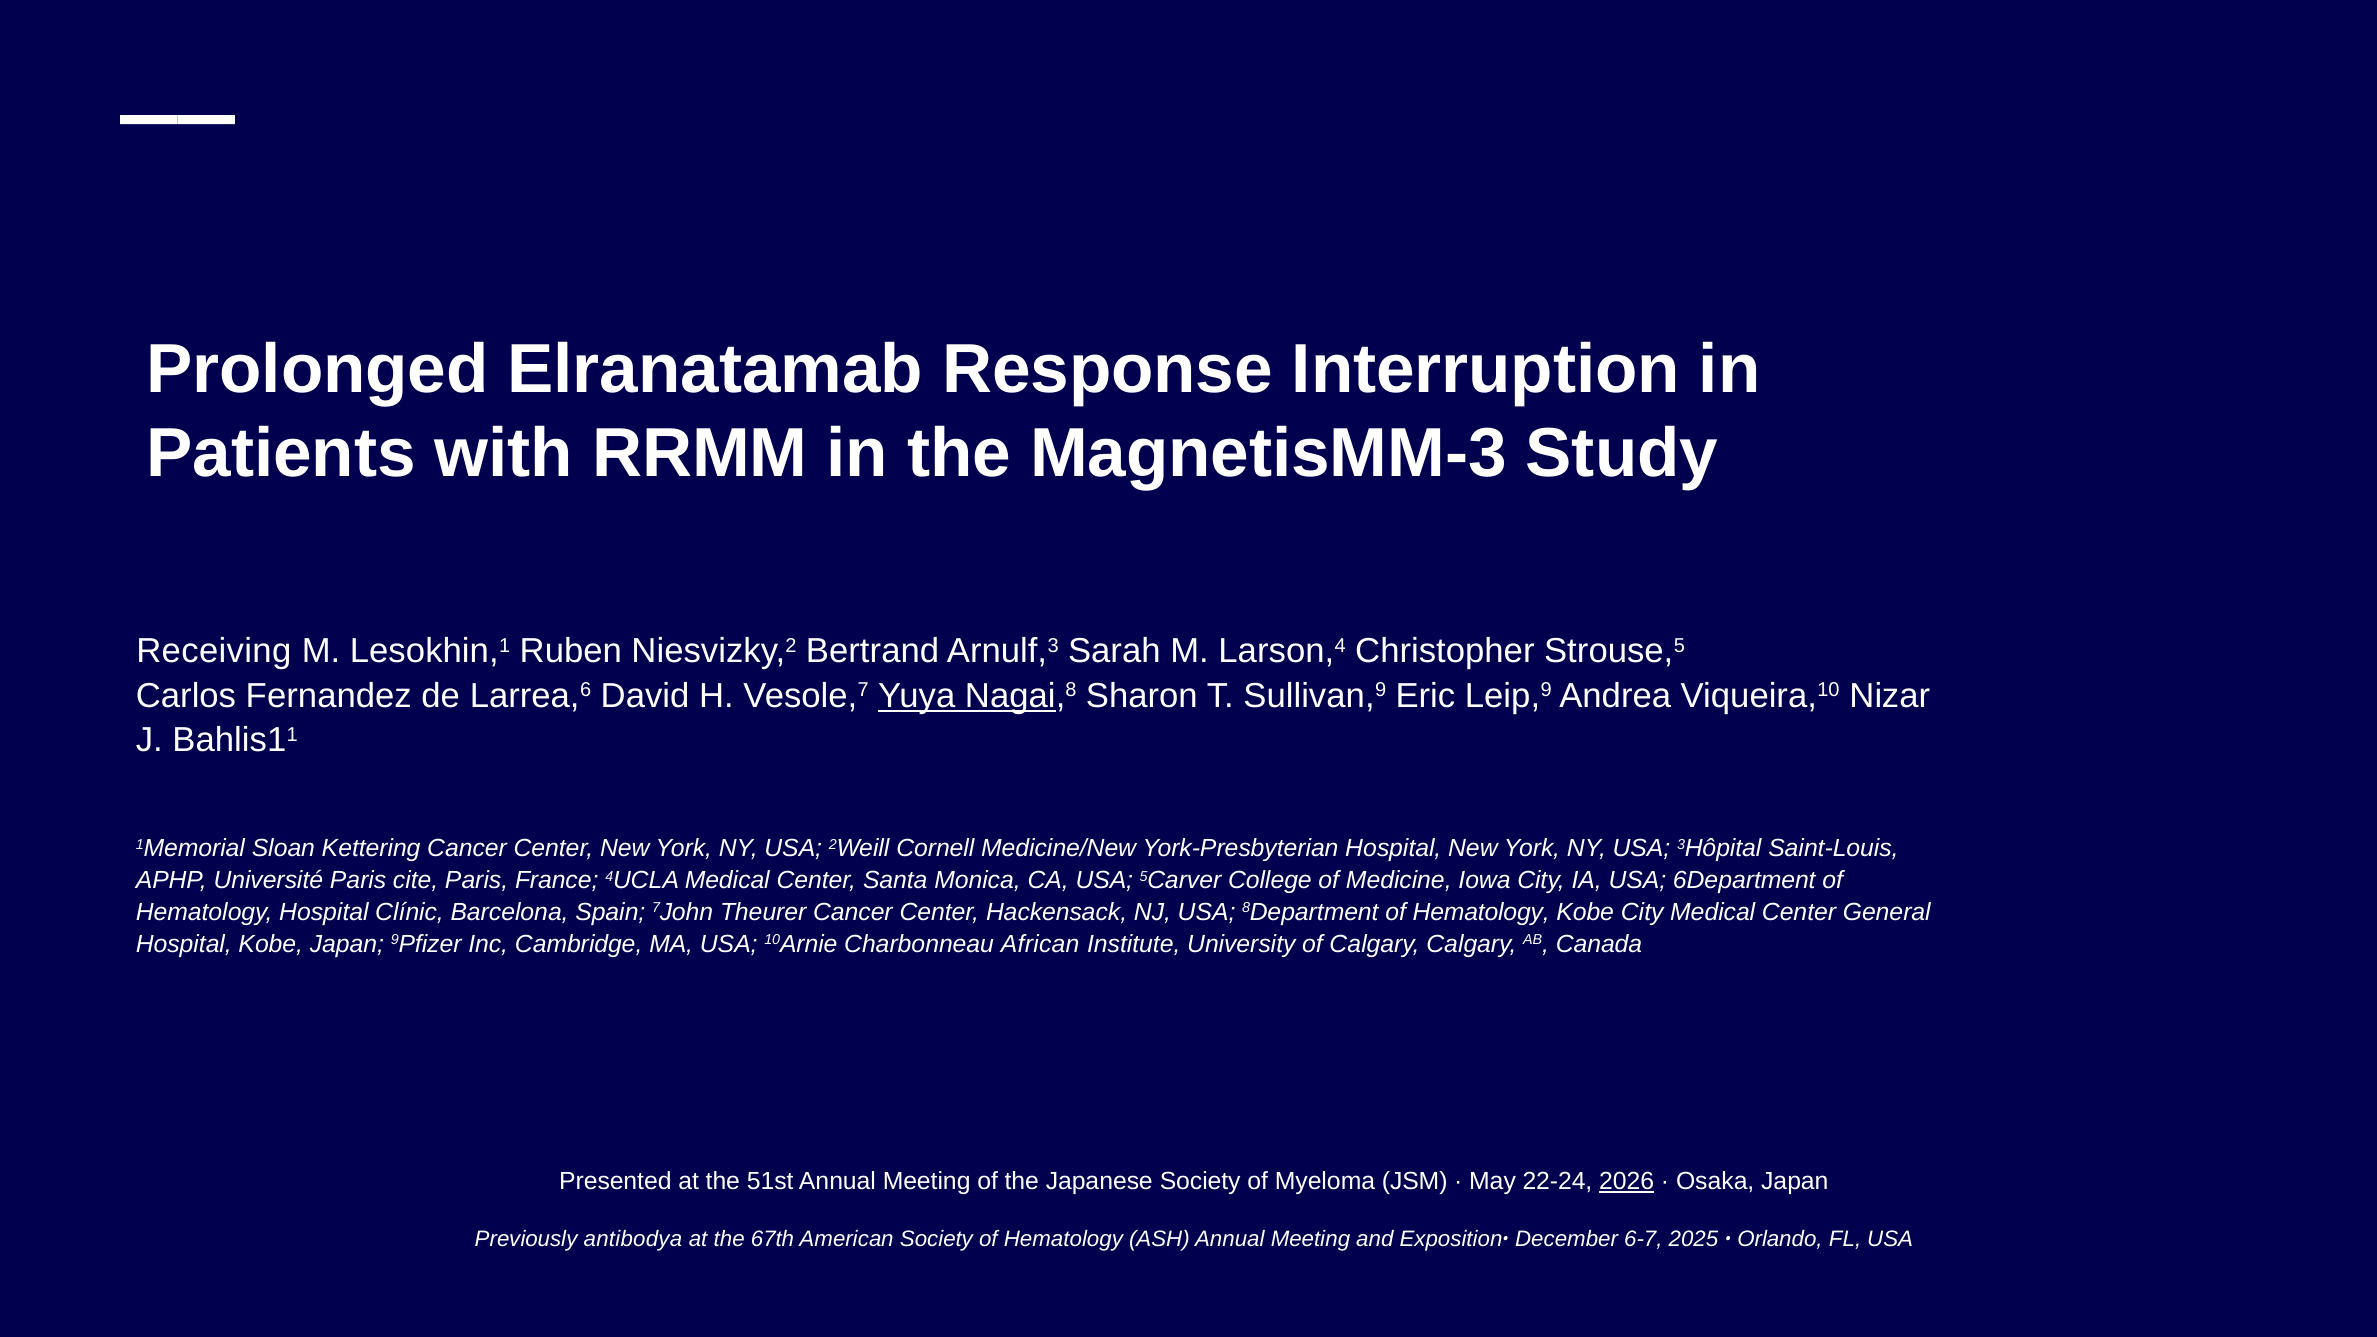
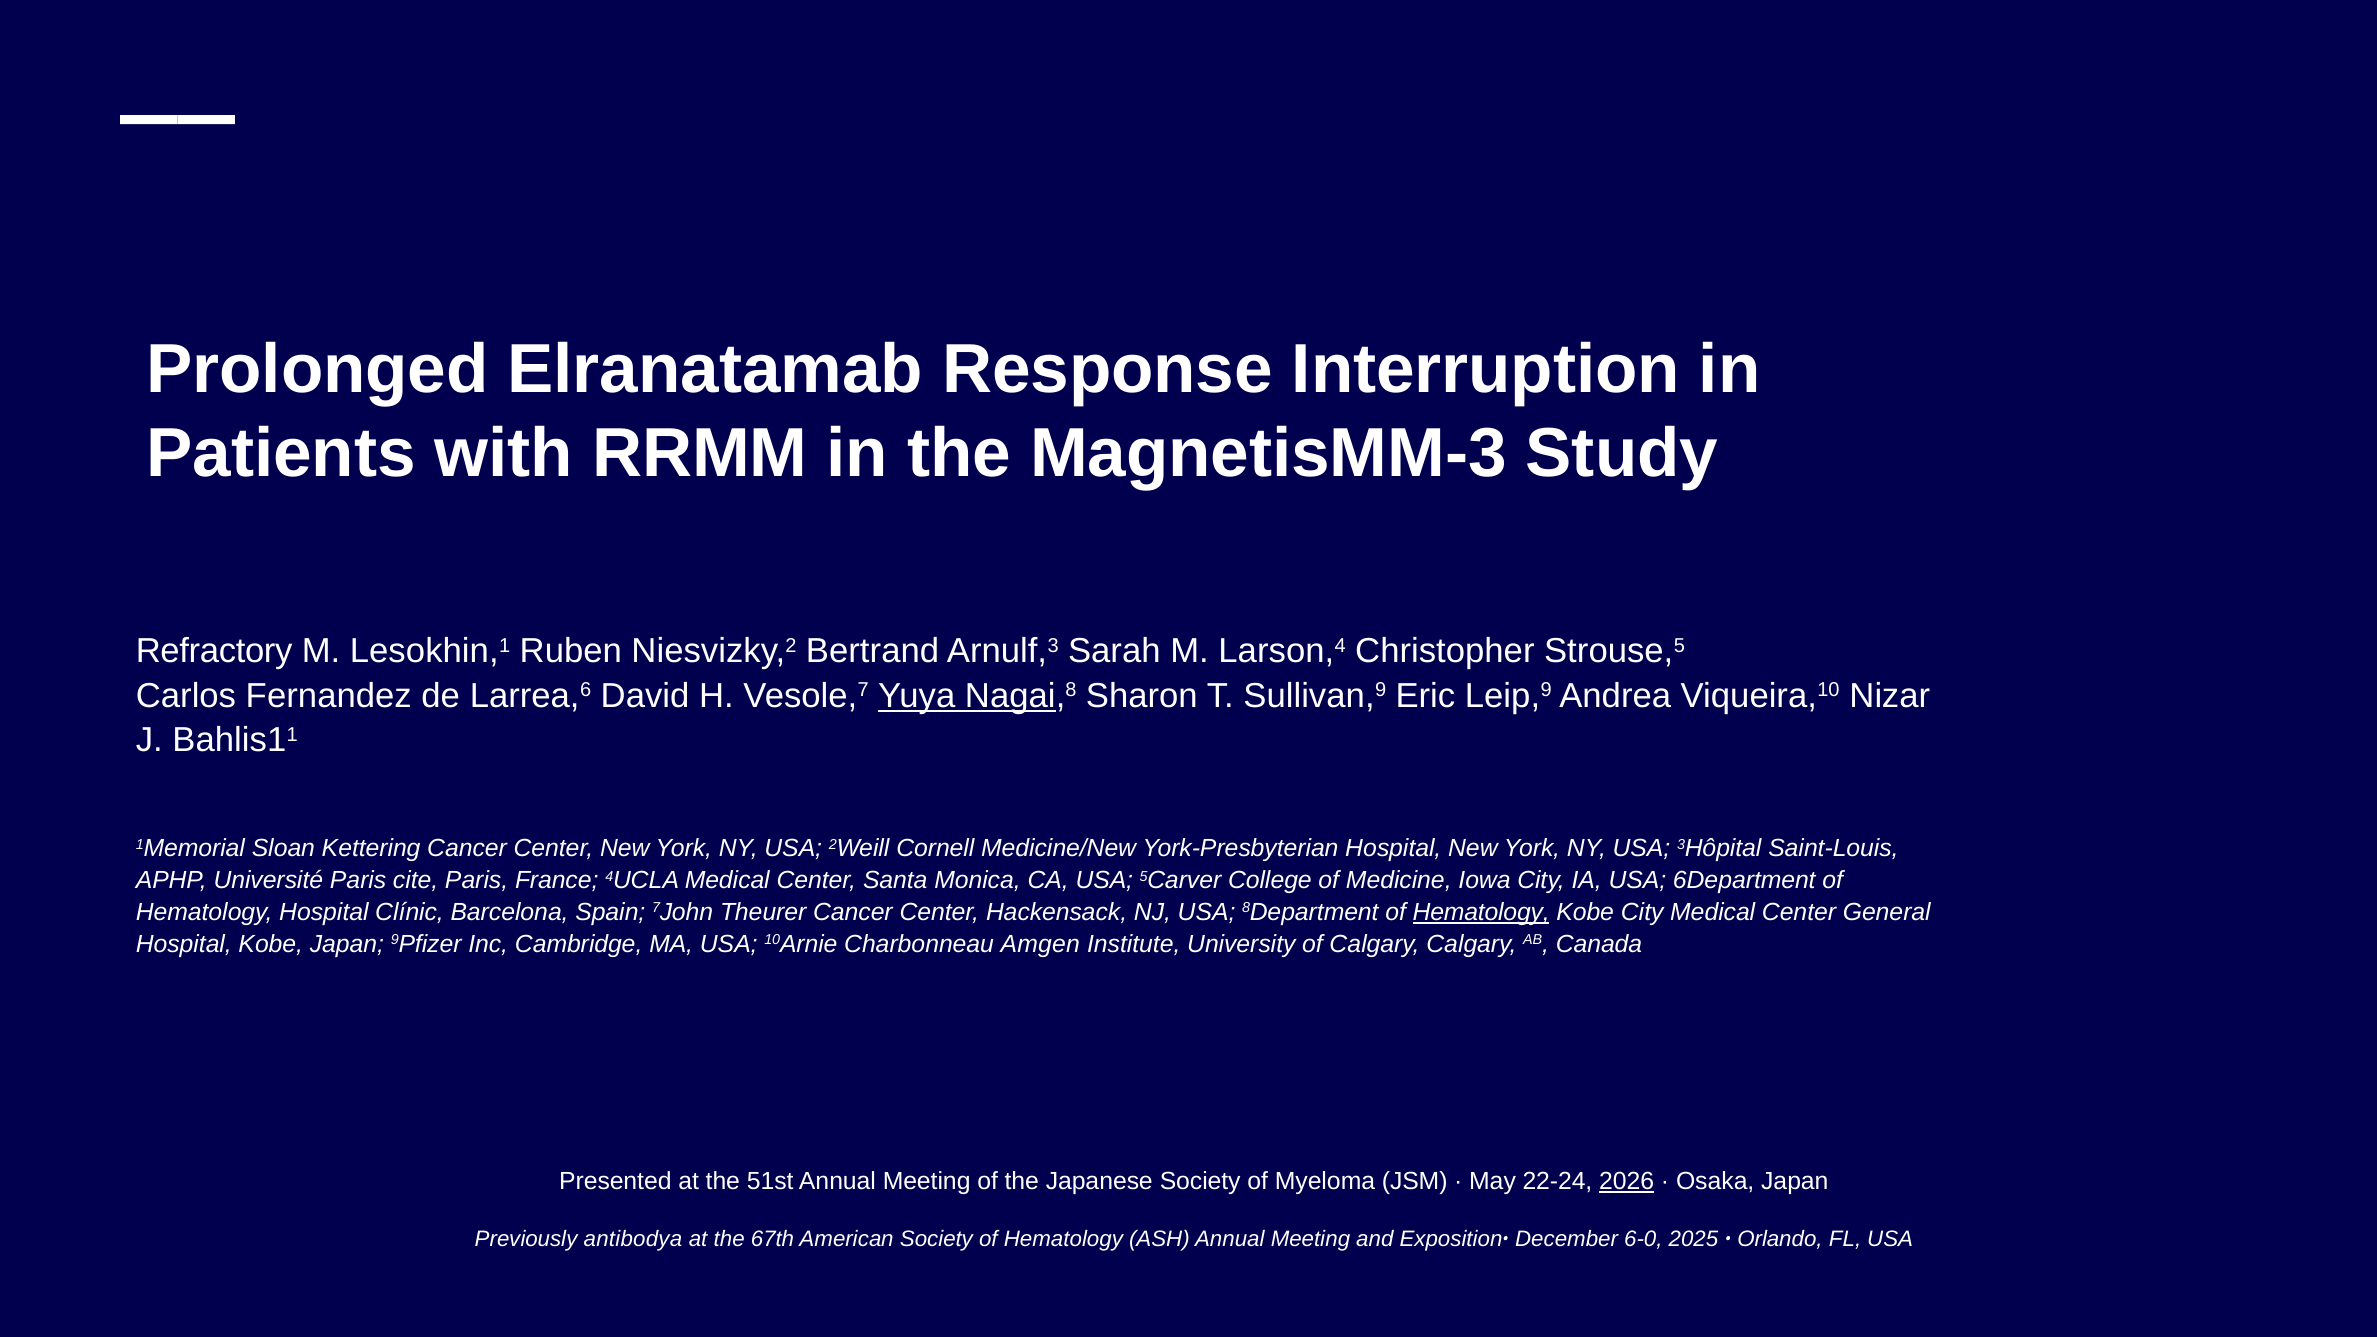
Receiving: Receiving -> Refractory (214, 651)
Hematology underline: none -> present (1481, 912)
African: African -> Amgen (1040, 944)
6-7: 6-7 -> 6-0 (1643, 1239)
